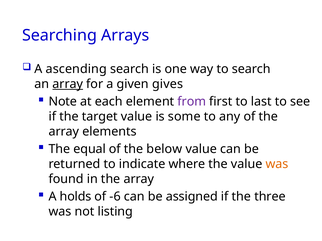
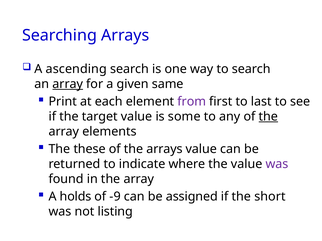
gives: gives -> same (168, 84)
Note: Note -> Print (63, 102)
the underline: none -> present (268, 117)
equal: equal -> these (90, 149)
the below: below -> arrays (164, 149)
was colour: orange -> purple (277, 164)
-6: -6 -> -9 (115, 197)
three: three -> short (270, 197)
